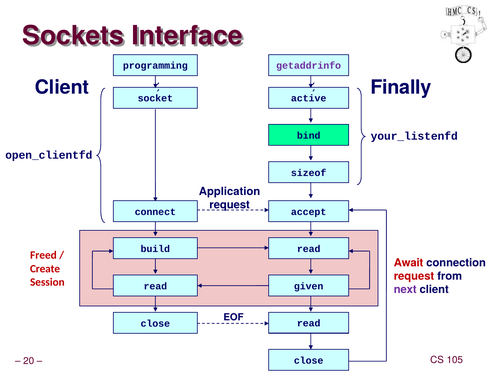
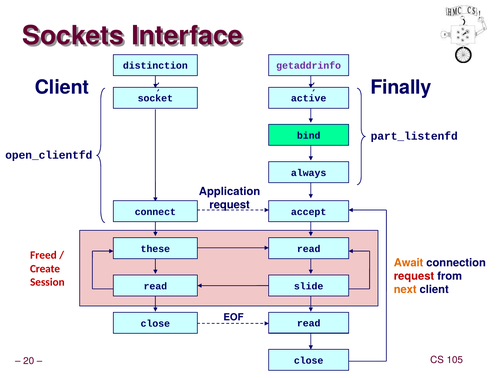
programming: programming -> distinction (155, 66)
your_listenfd: your_listenfd -> part_listenfd (414, 136)
sizeof: sizeof -> always (309, 173)
build: build -> these (155, 249)
Await colour: red -> orange (409, 263)
given: given -> slide (309, 286)
next colour: purple -> orange (405, 290)
